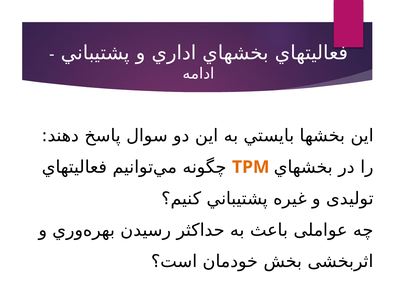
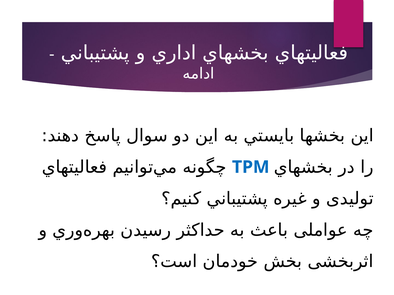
TPM colour: orange -> blue (251, 167)
